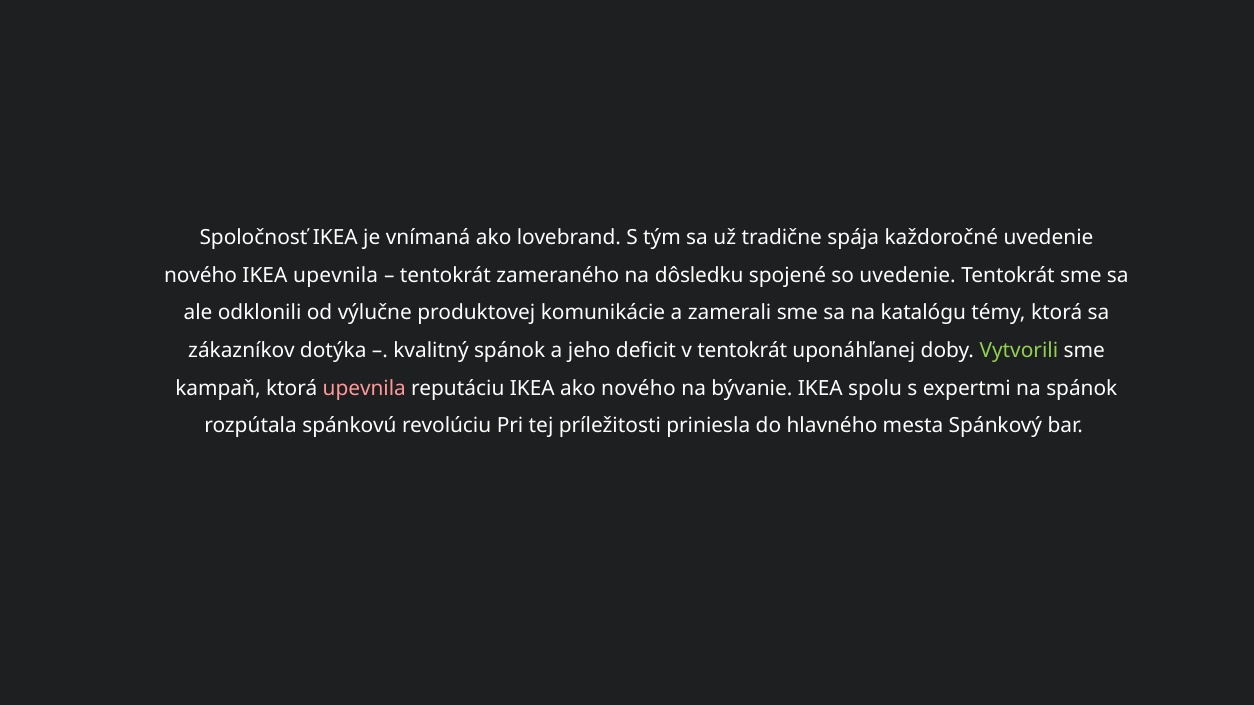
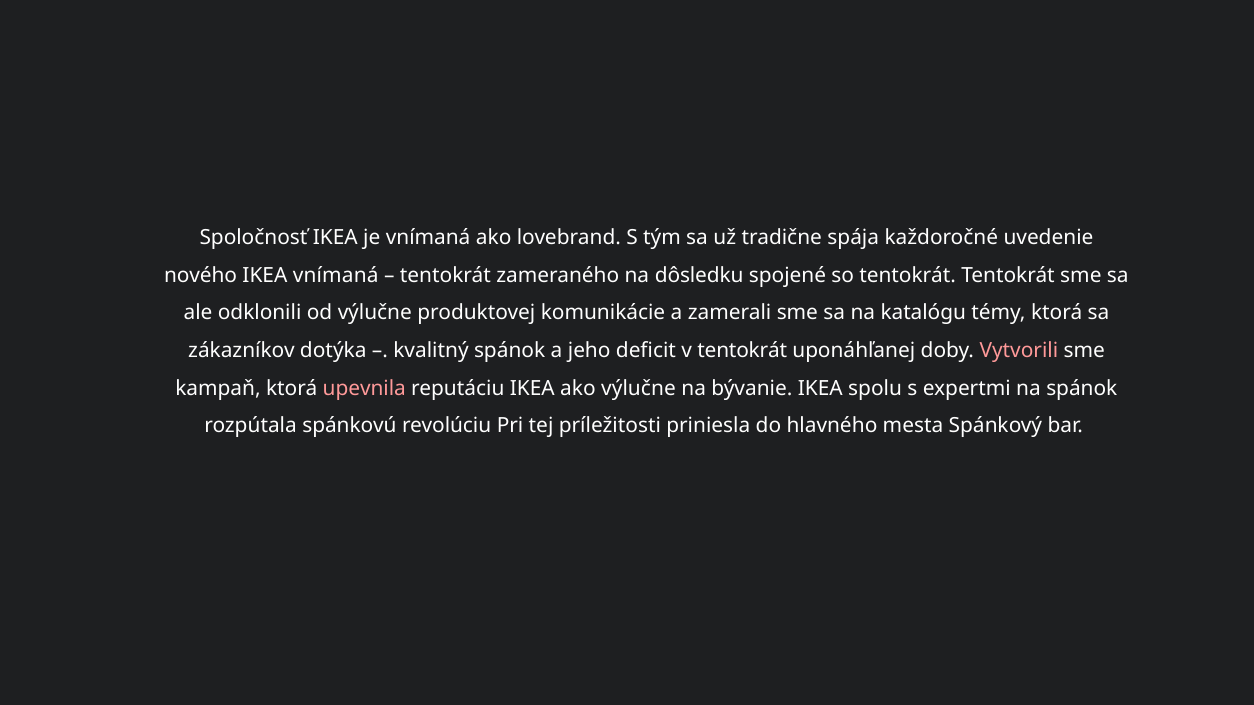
IKEA upevnila: upevnila -> vnímaná (336, 276)
so uvedenie: uvedenie -> tentokrát (908, 276)
Vytvorili colour: light green -> pink (1019, 351)
ako nového: nového -> výlučne (638, 388)
